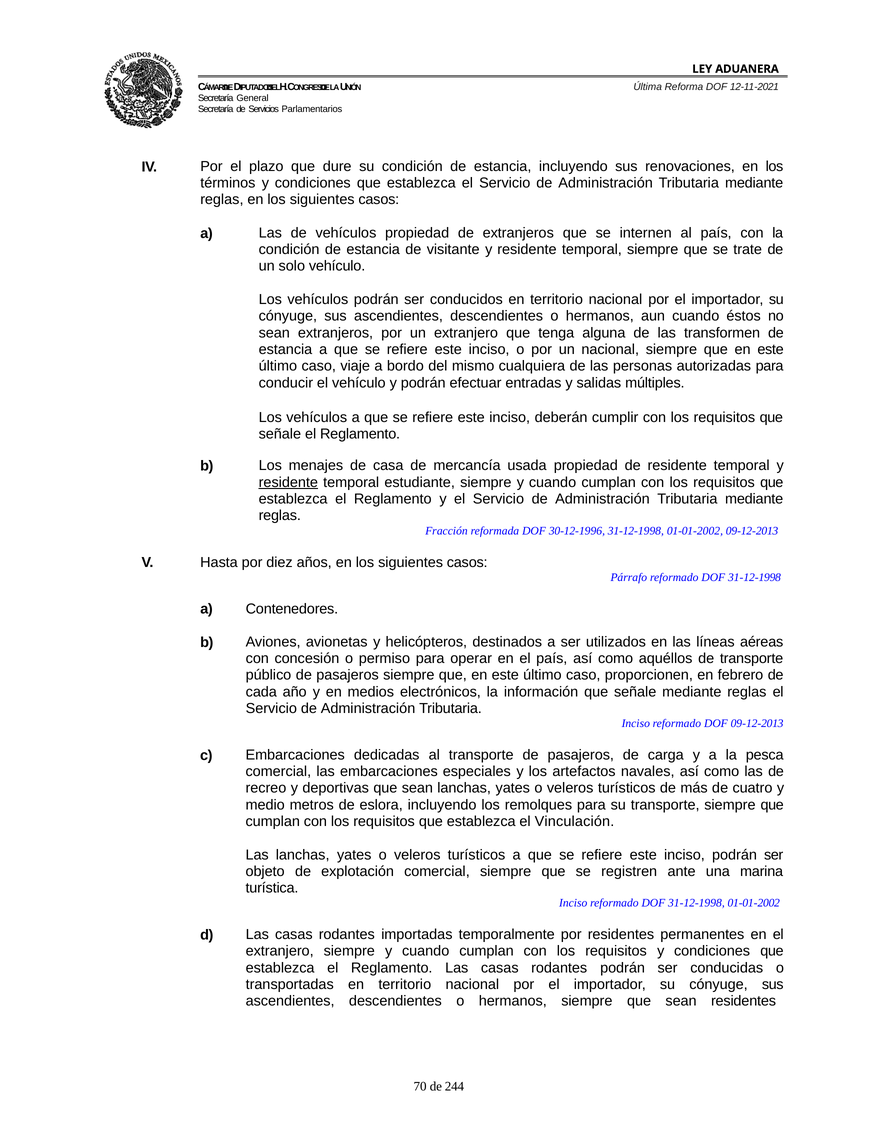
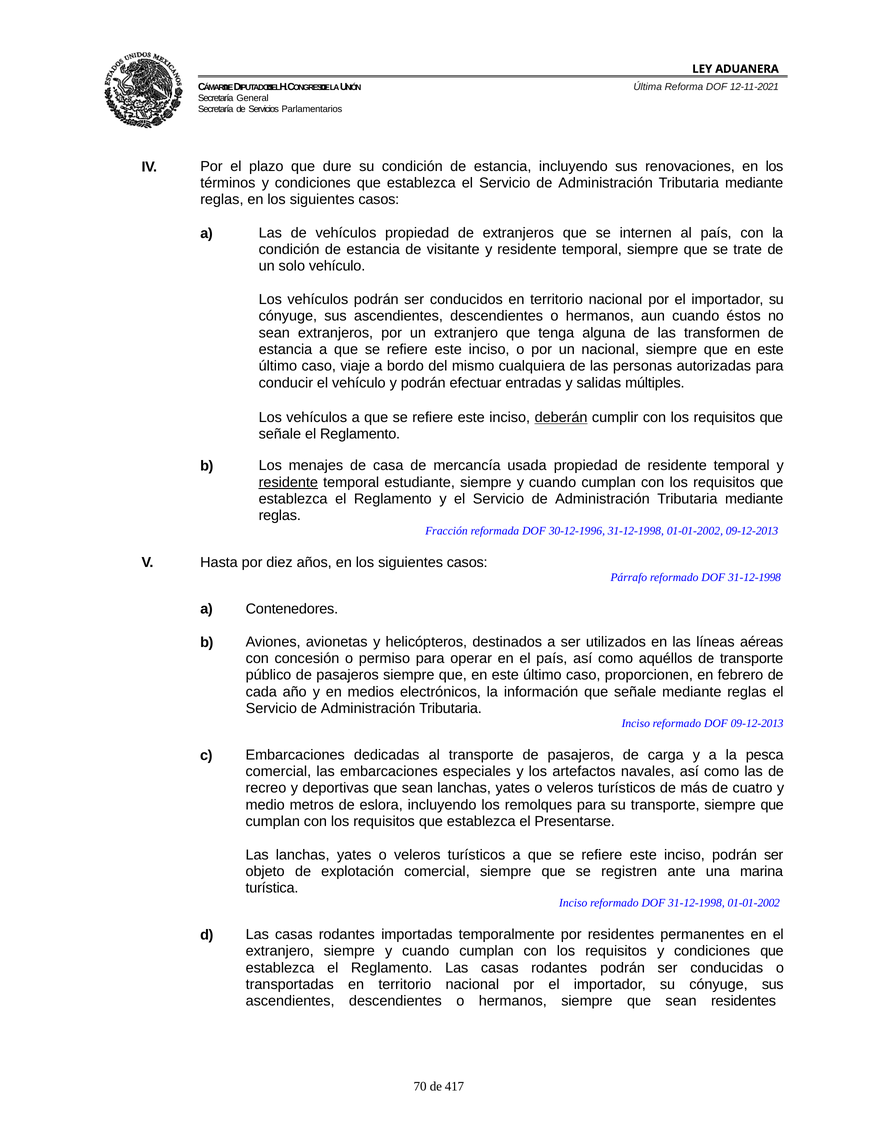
deberán underline: none -> present (561, 418)
Vinculación: Vinculación -> Presentarse (575, 822)
244: 244 -> 417 (454, 1087)
